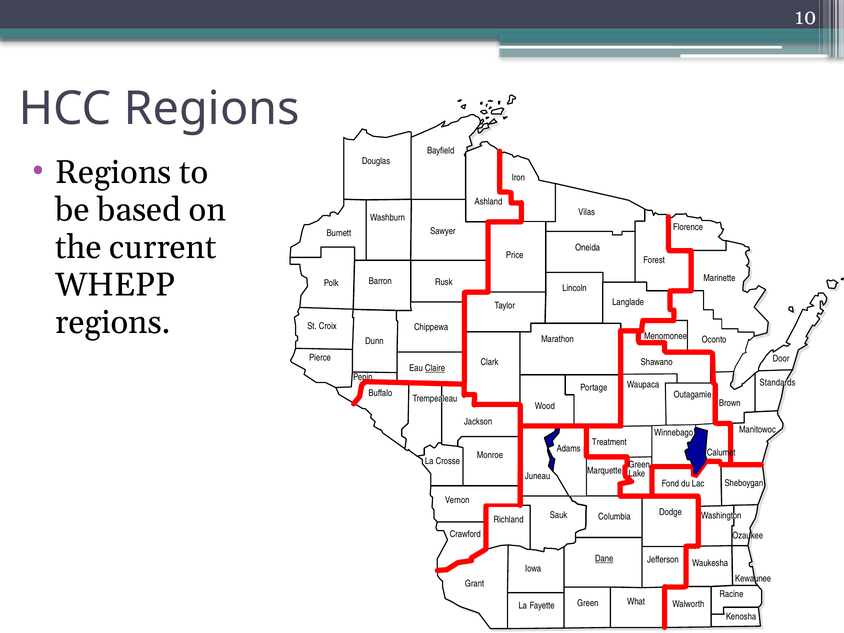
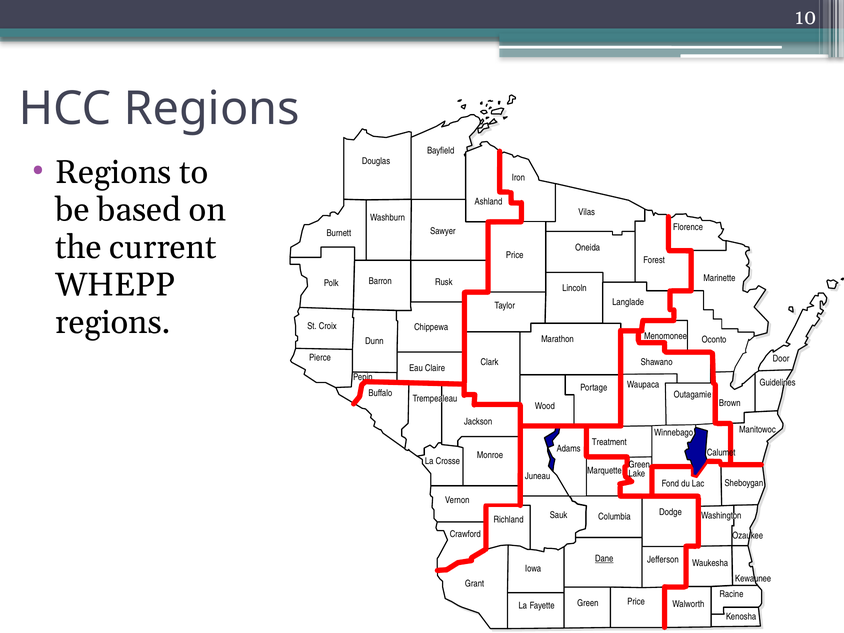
Claire underline: present -> none (435, 368)
Standards: Standards -> Guidelines (778, 382)
What: What -> Price (636, 601)
